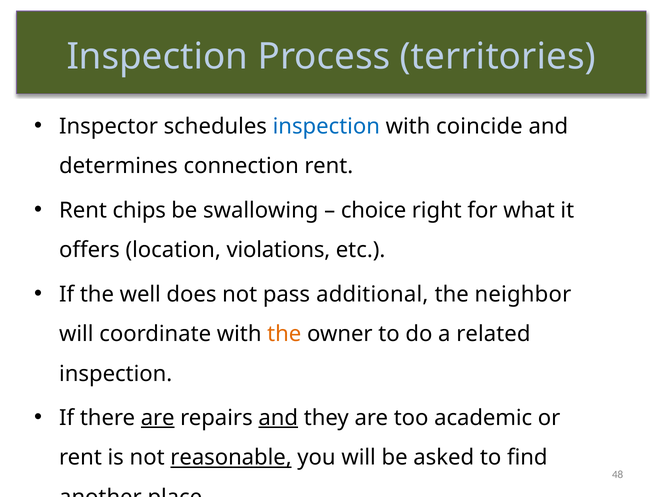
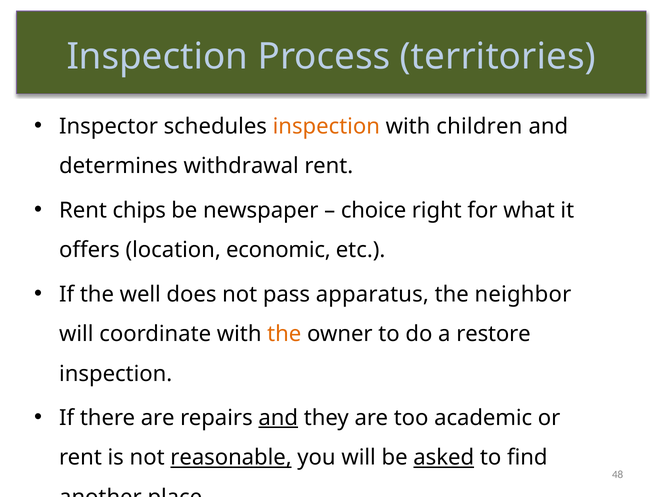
inspection colour: blue -> orange (326, 126)
coincide: coincide -> children (479, 126)
connection: connection -> withdrawal (241, 166)
swallowing: swallowing -> newspaper (261, 210)
violations: violations -> economic (278, 250)
additional: additional -> apparatus (372, 294)
related: related -> restore (493, 334)
are underline: present -> none (158, 418)
asked underline: none -> present (444, 458)
